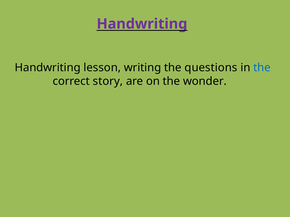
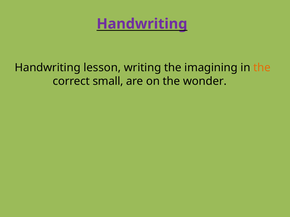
questions: questions -> imagining (211, 68)
the colour: blue -> orange (262, 68)
story: story -> small (108, 81)
